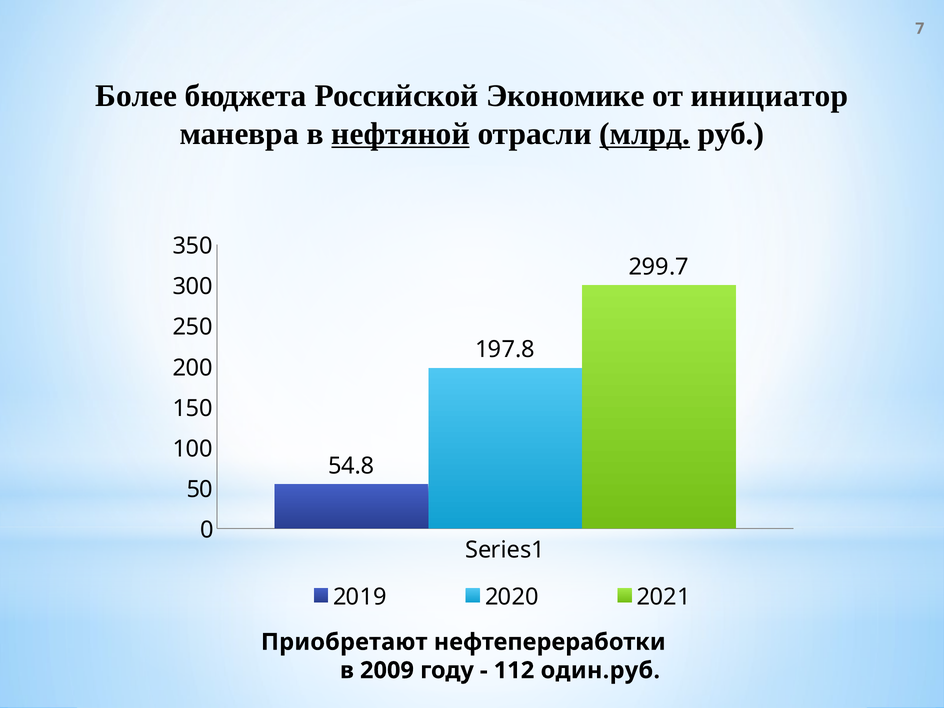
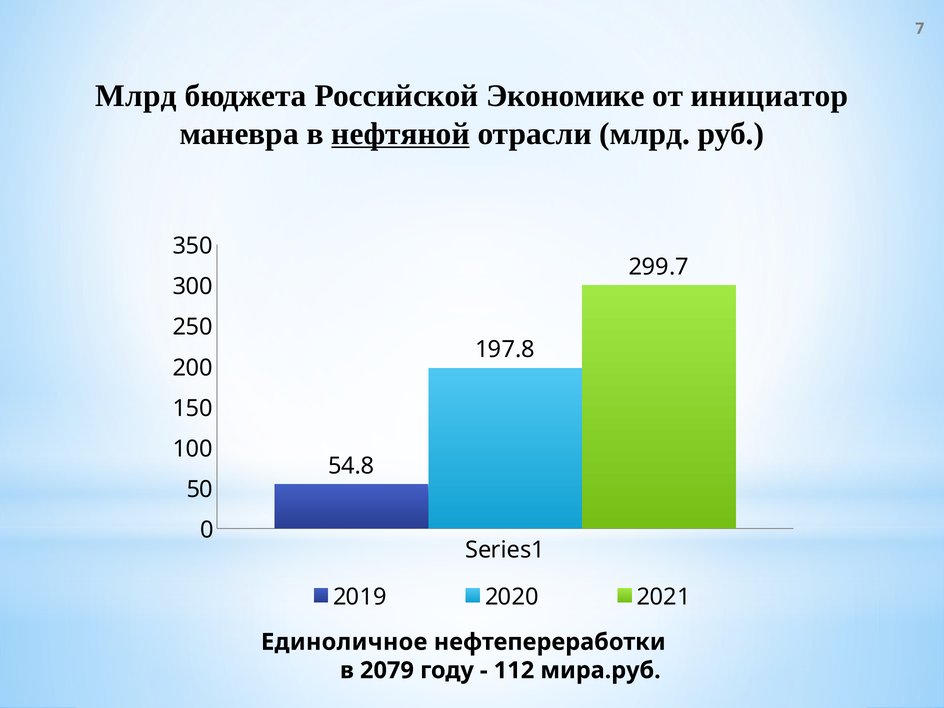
Более: Более -> Млрд (136, 96)
млрд underline: present -> none (645, 134)
Приобретают: Приобретают -> Единоличное (344, 642)
2009: 2009 -> 2079 (387, 670)
один.руб: один.руб -> мира.руб (601, 670)
